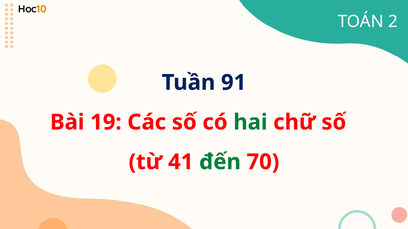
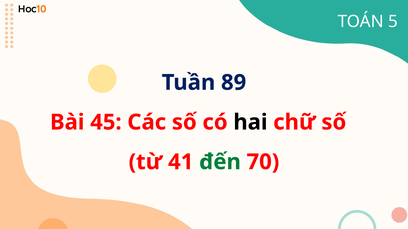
2: 2 -> 5 (393, 22)
91: 91 -> 89 (234, 83)
19: 19 -> 45 (106, 122)
hai colour: green -> black (250, 122)
